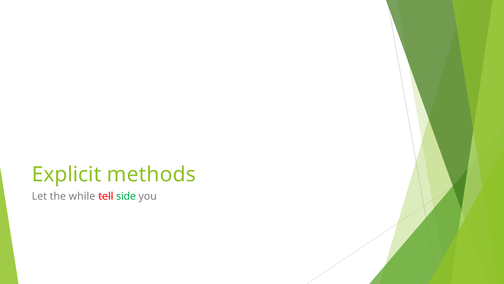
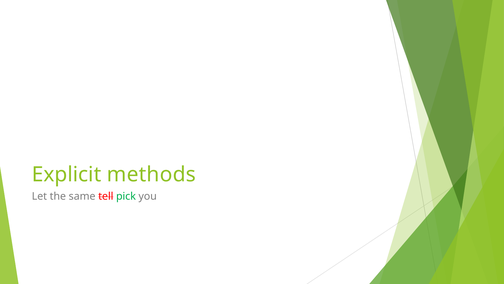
while: while -> same (82, 196)
side: side -> pick (126, 196)
